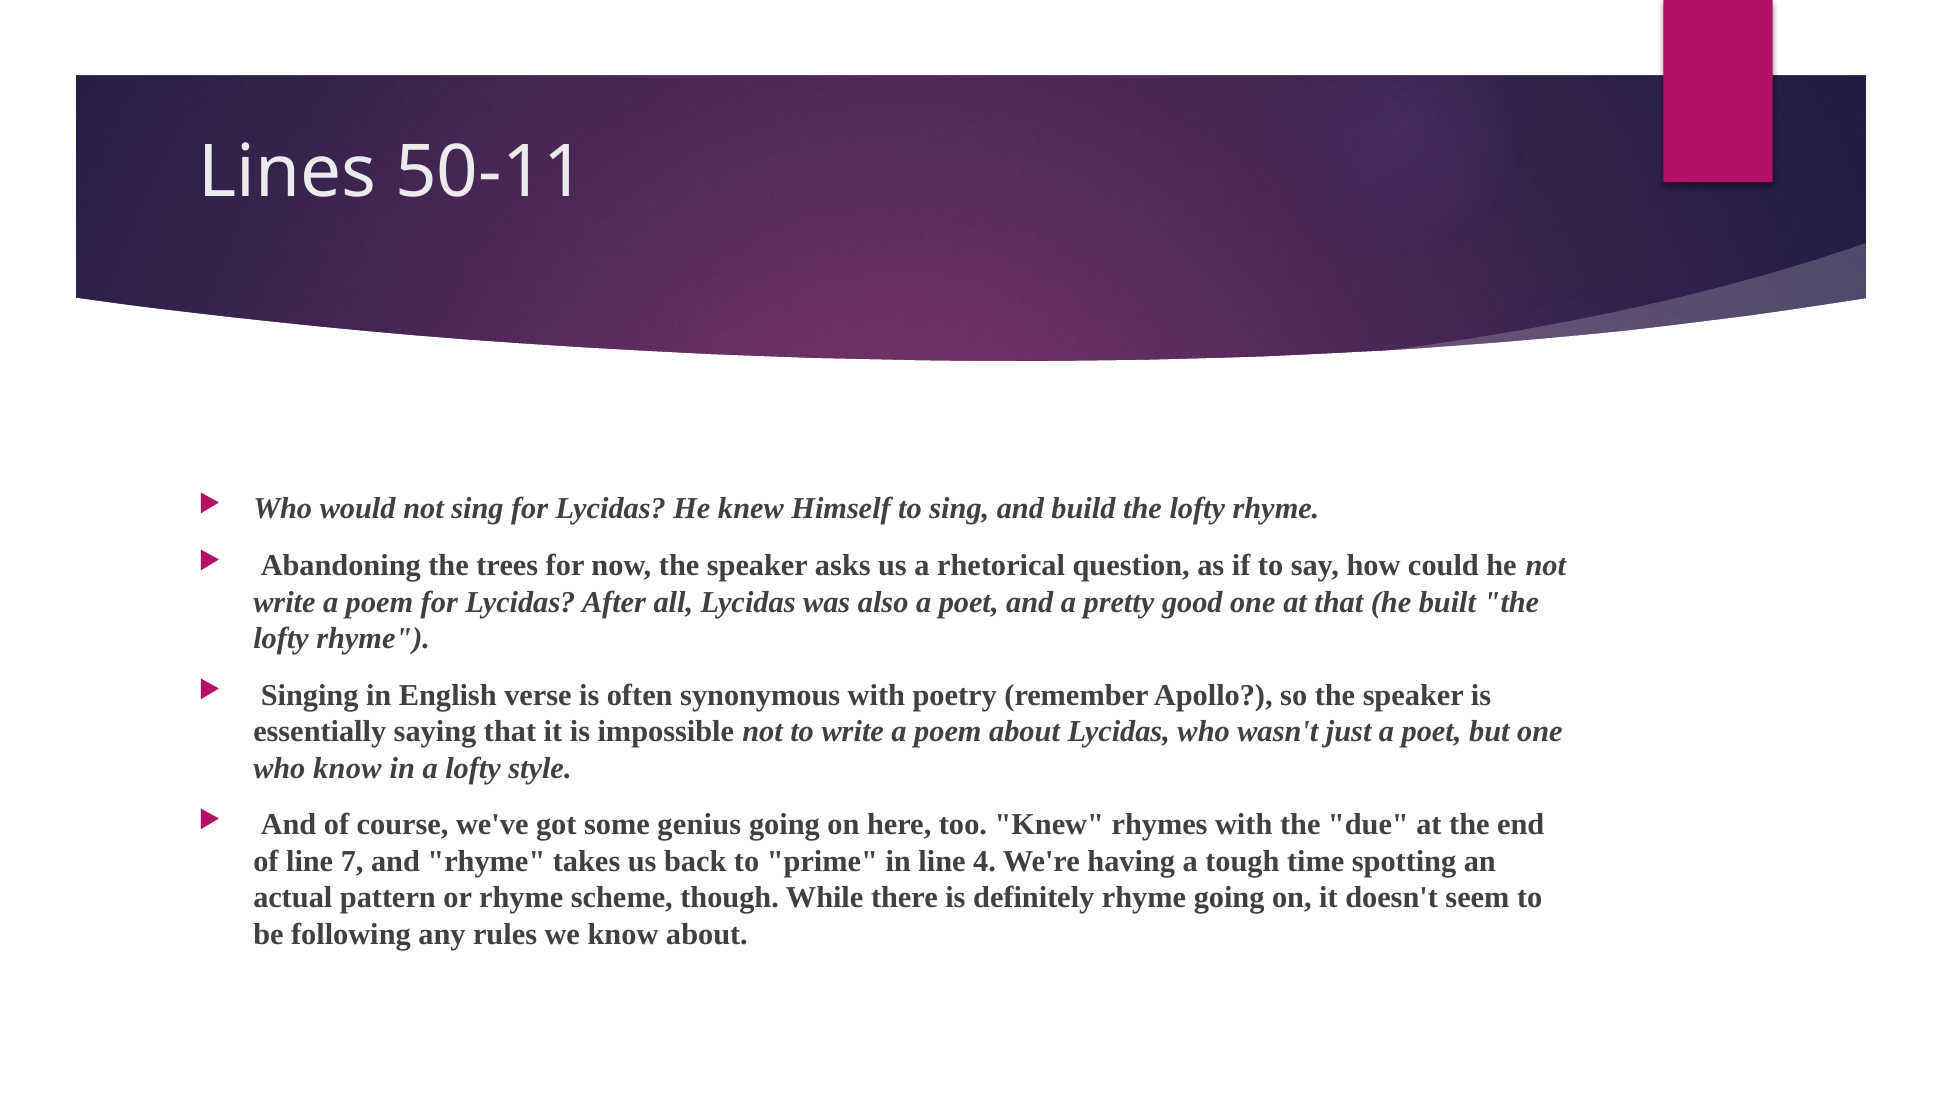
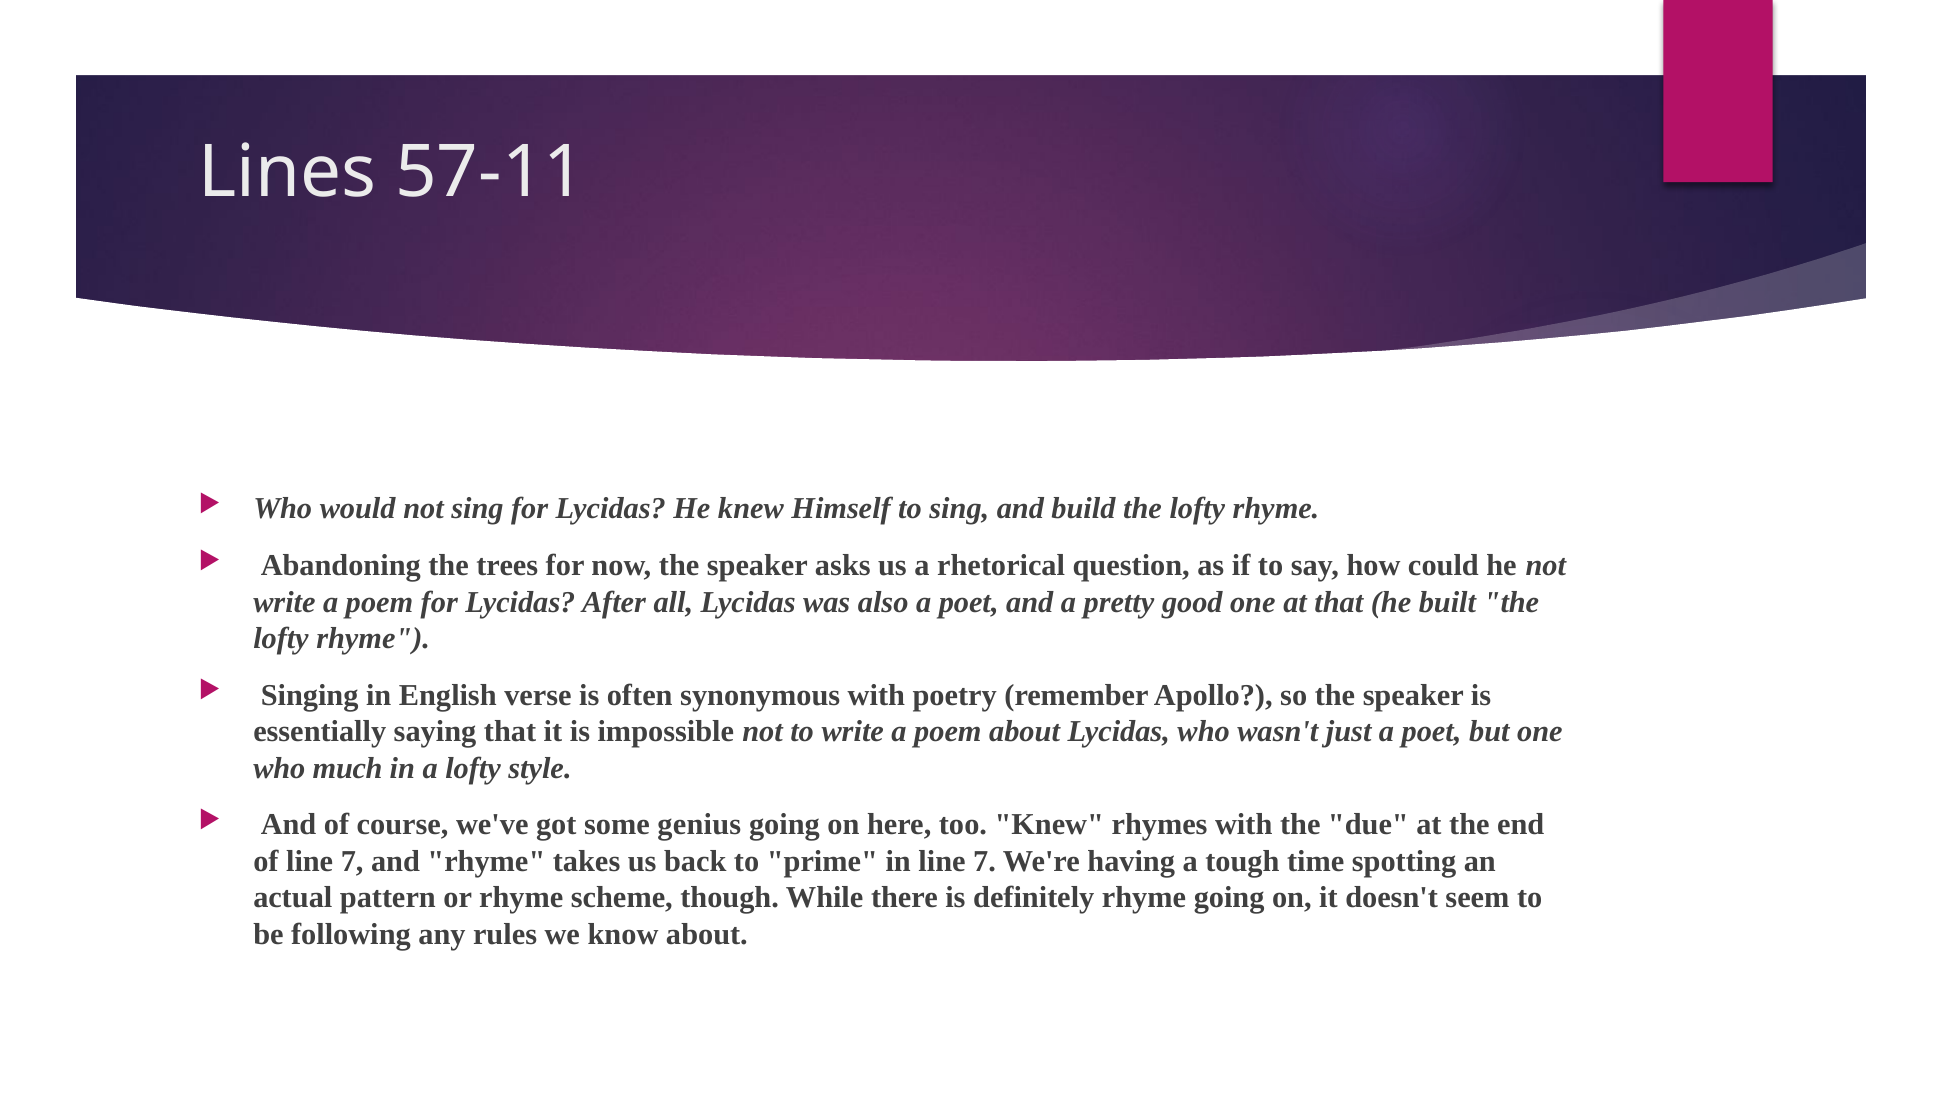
50-11: 50-11 -> 57-11 (490, 173)
who know: know -> much (348, 768)
in line 4: 4 -> 7 (985, 861)
